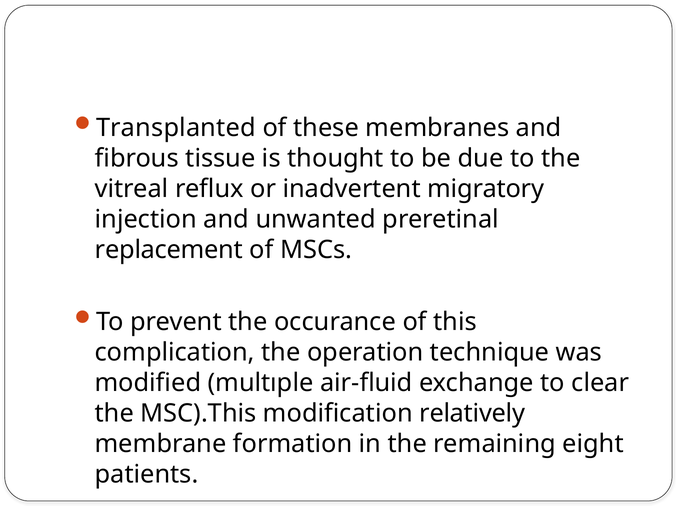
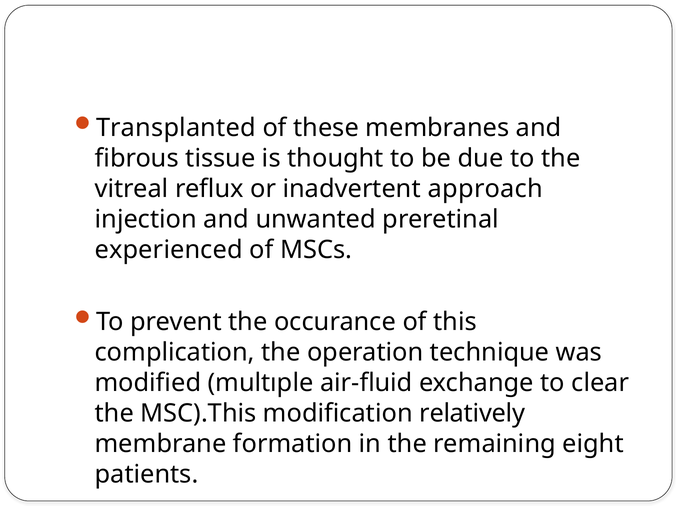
migratory: migratory -> approach (485, 189)
replacement: replacement -> experienced (169, 250)
